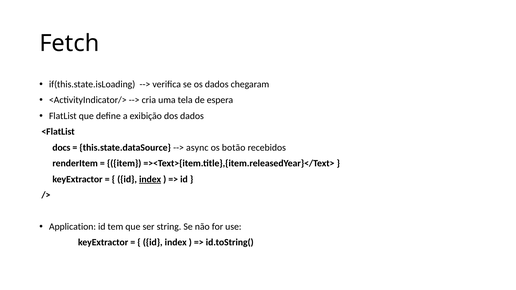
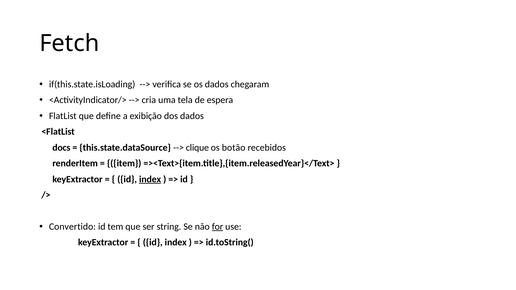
async: async -> clique (197, 148)
Application: Application -> Convertido (72, 227)
for underline: none -> present (217, 227)
